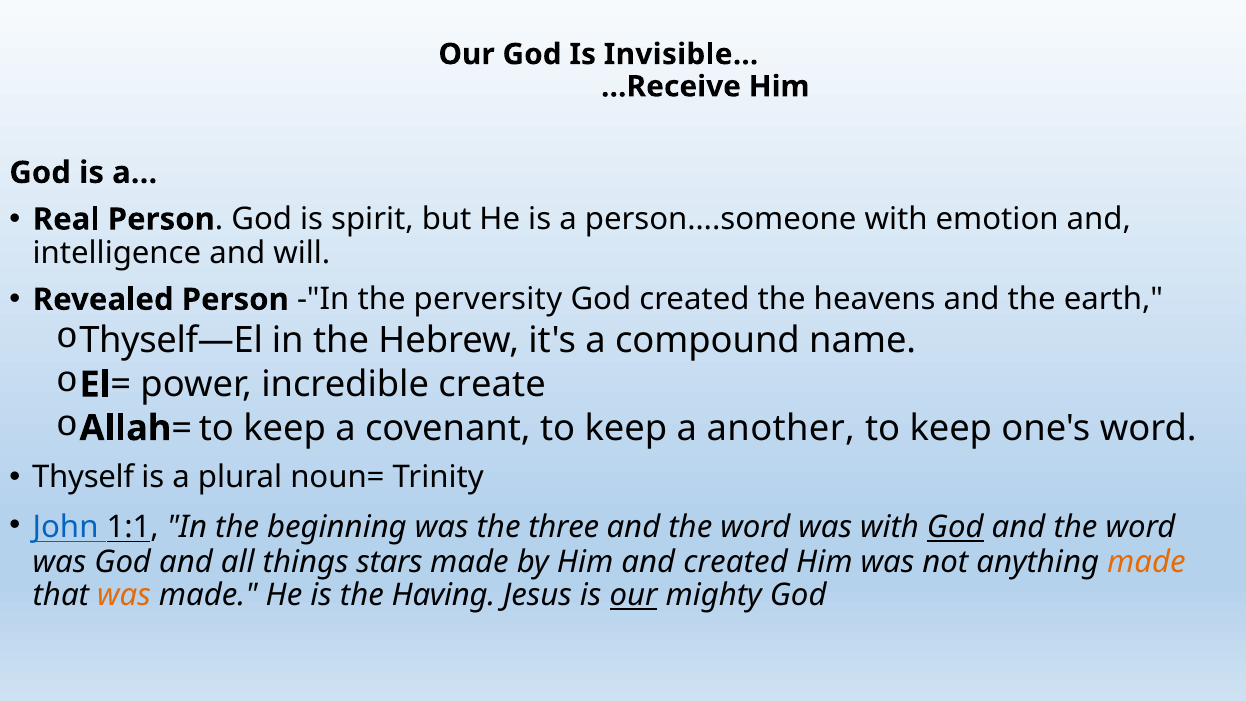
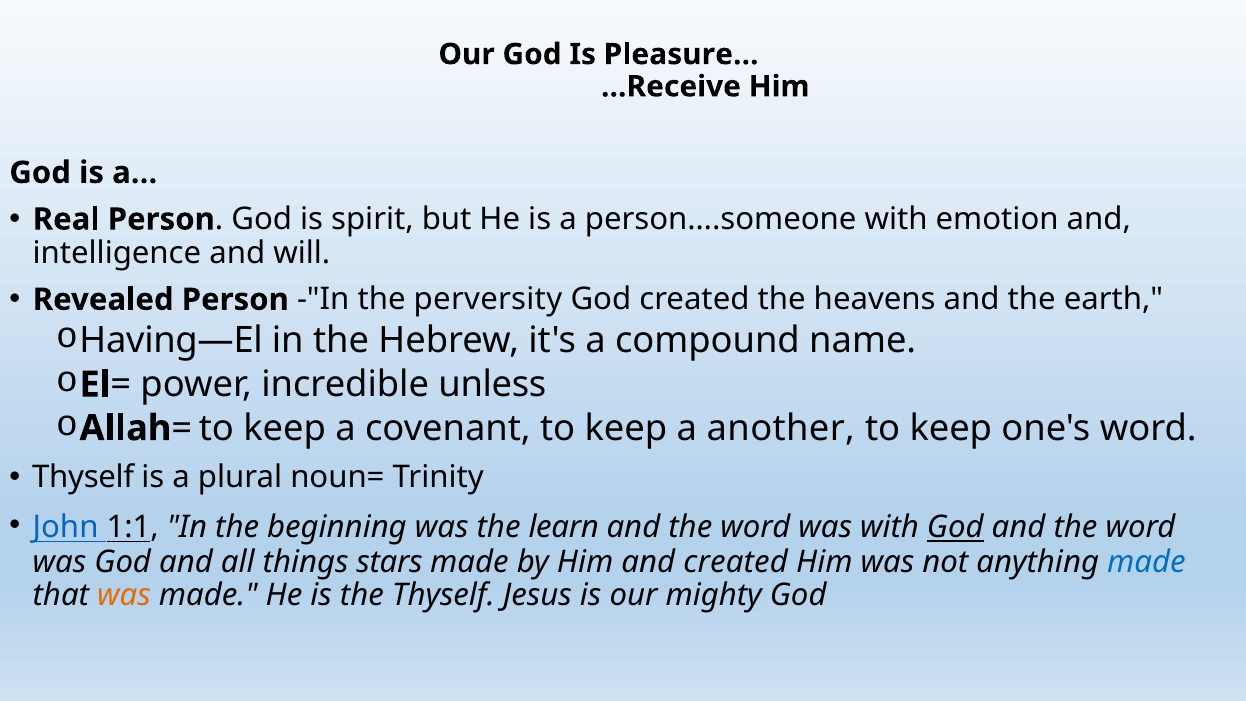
Invisible…: Invisible… -> Pleasure… (681, 54)
Thyself—El: Thyself—El -> Having—El (171, 341)
create: create -> unless (492, 385)
three: three -> learn (564, 527)
made colour: orange -> blue (1146, 562)
the Having: Having -> Thyself (443, 596)
our underline: present -> none (634, 596)
